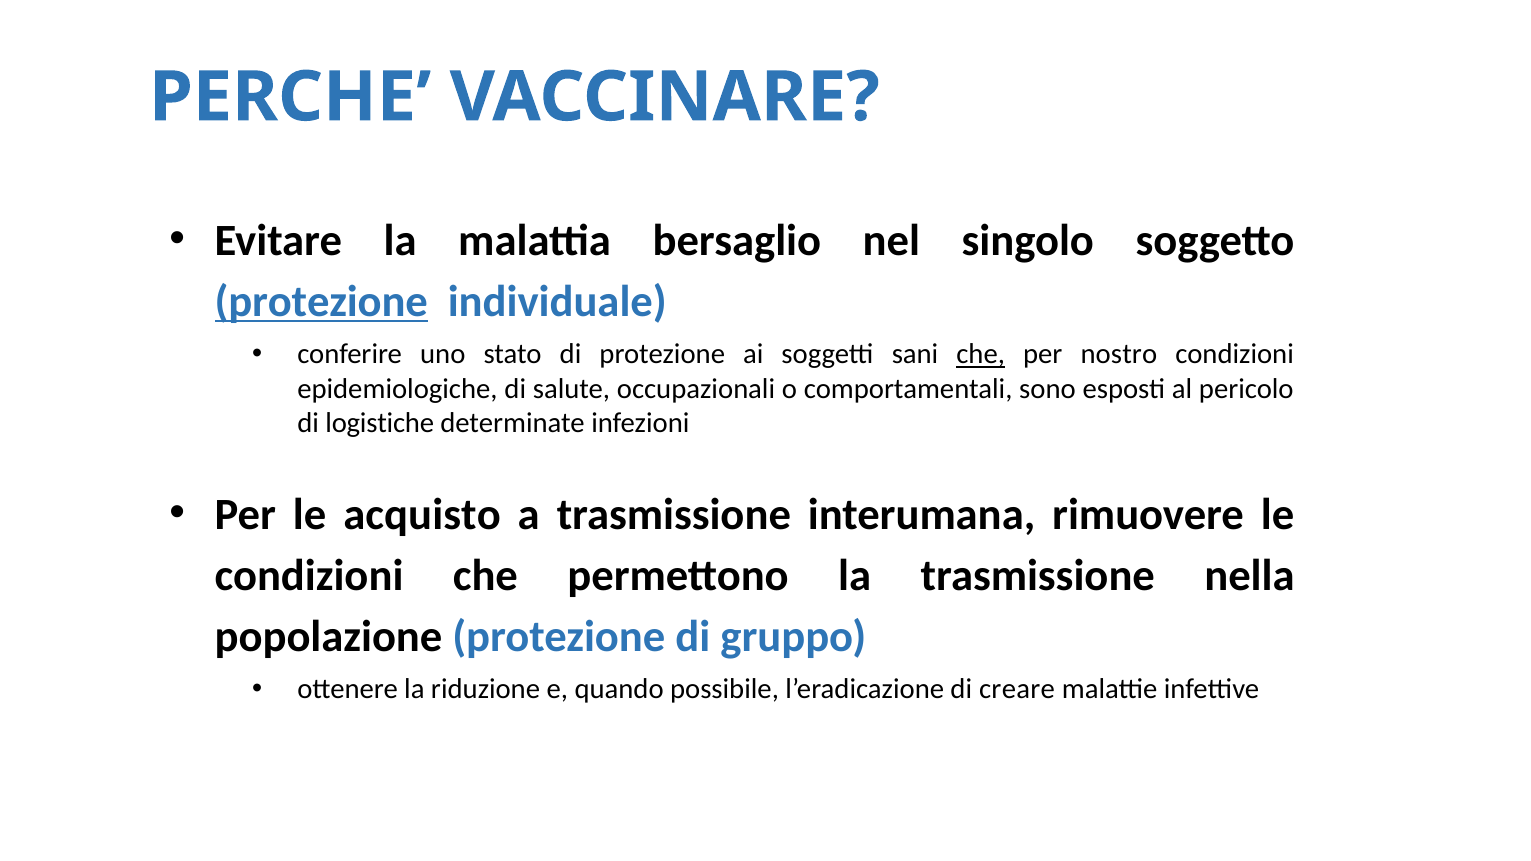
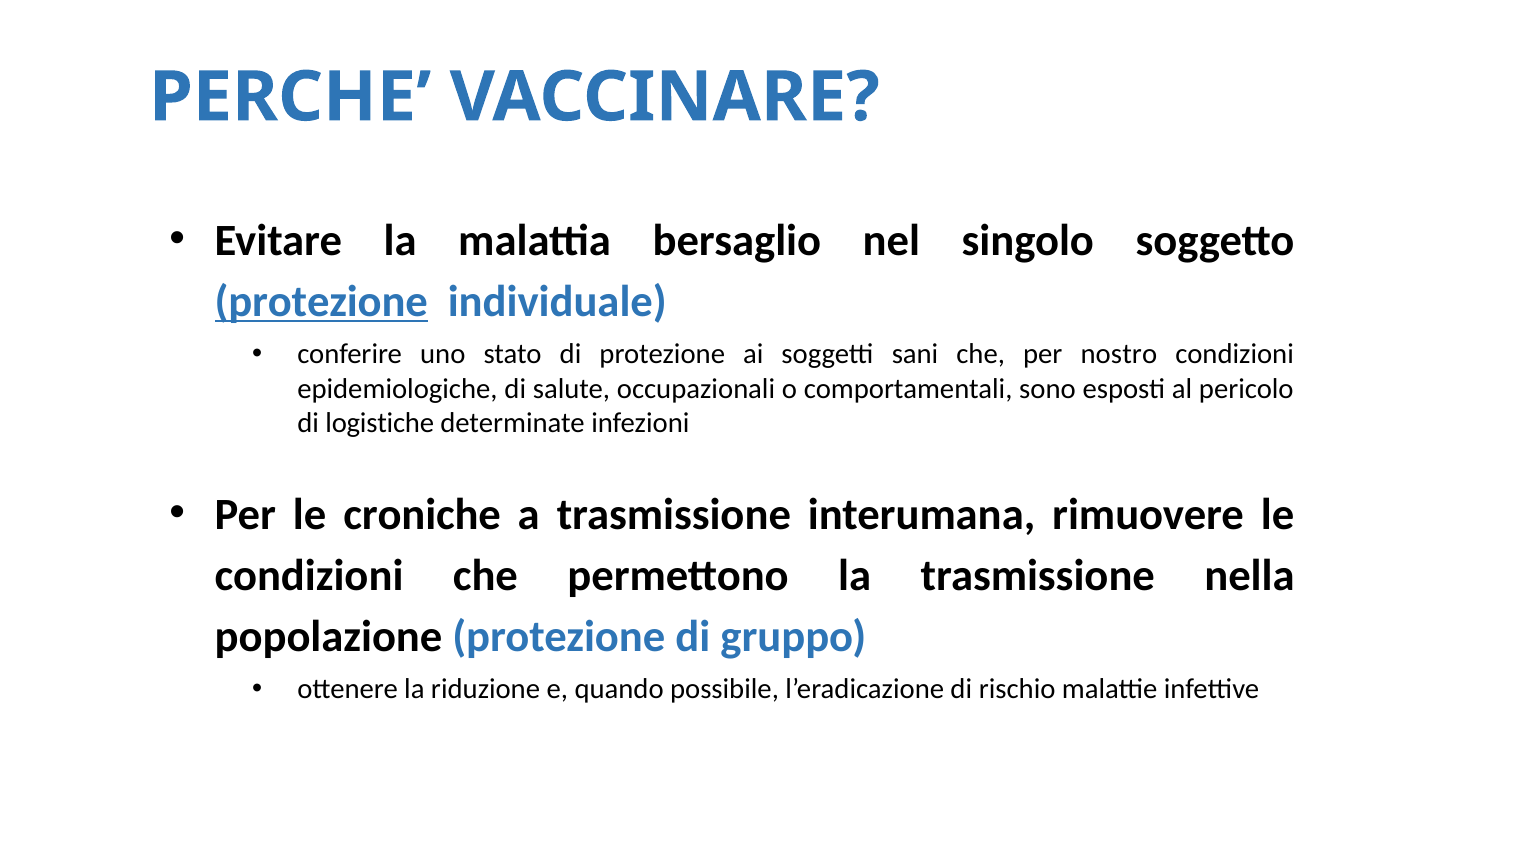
che underline: present -> none (981, 354)
acquisto: acquisto -> croniche (422, 514)
creare: creare -> rischio (1017, 689)
